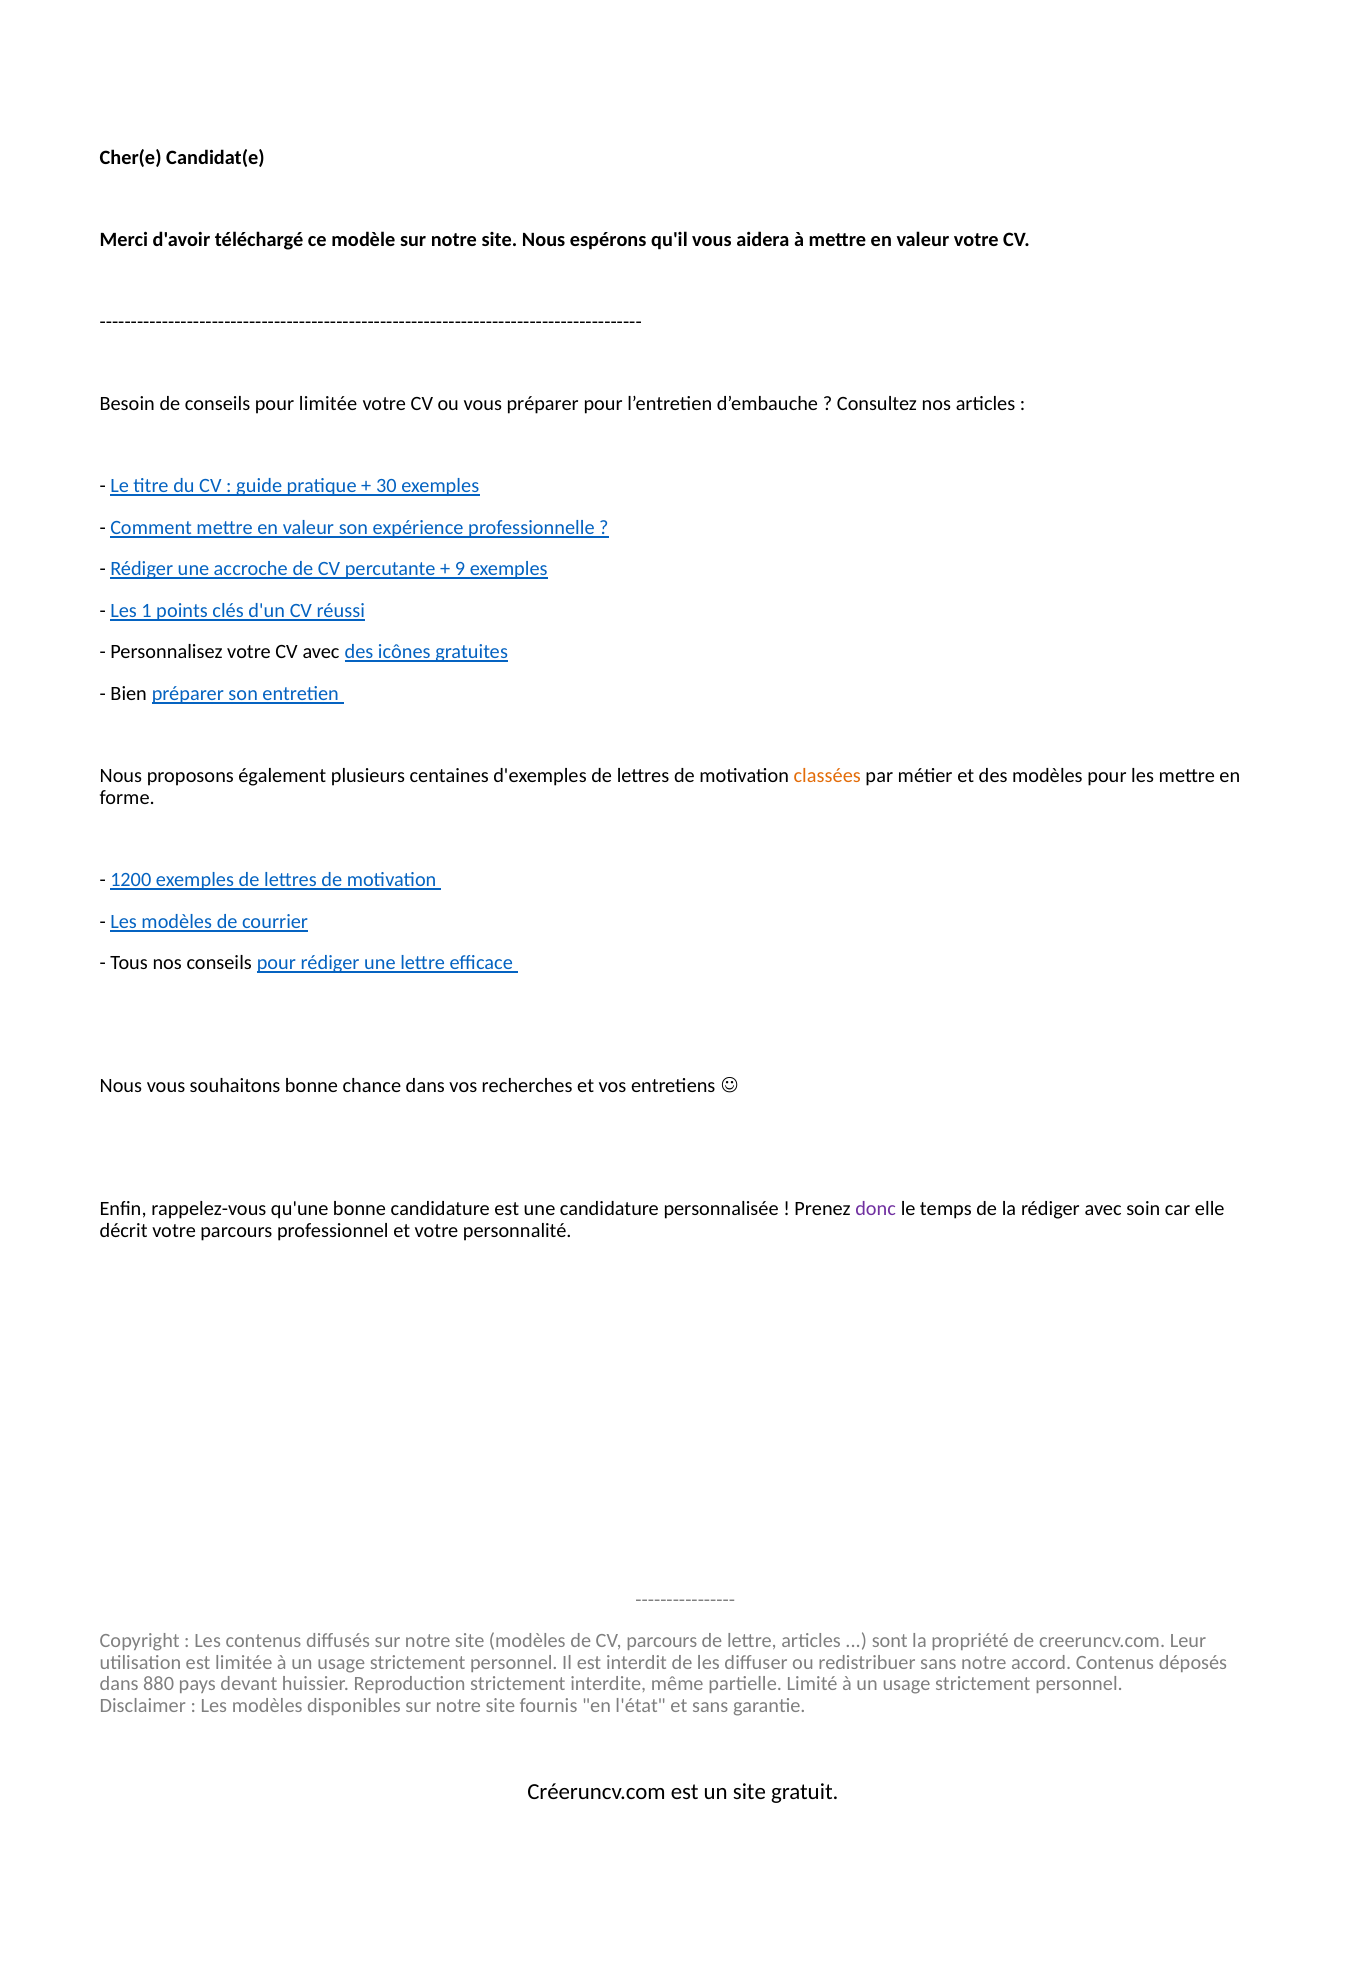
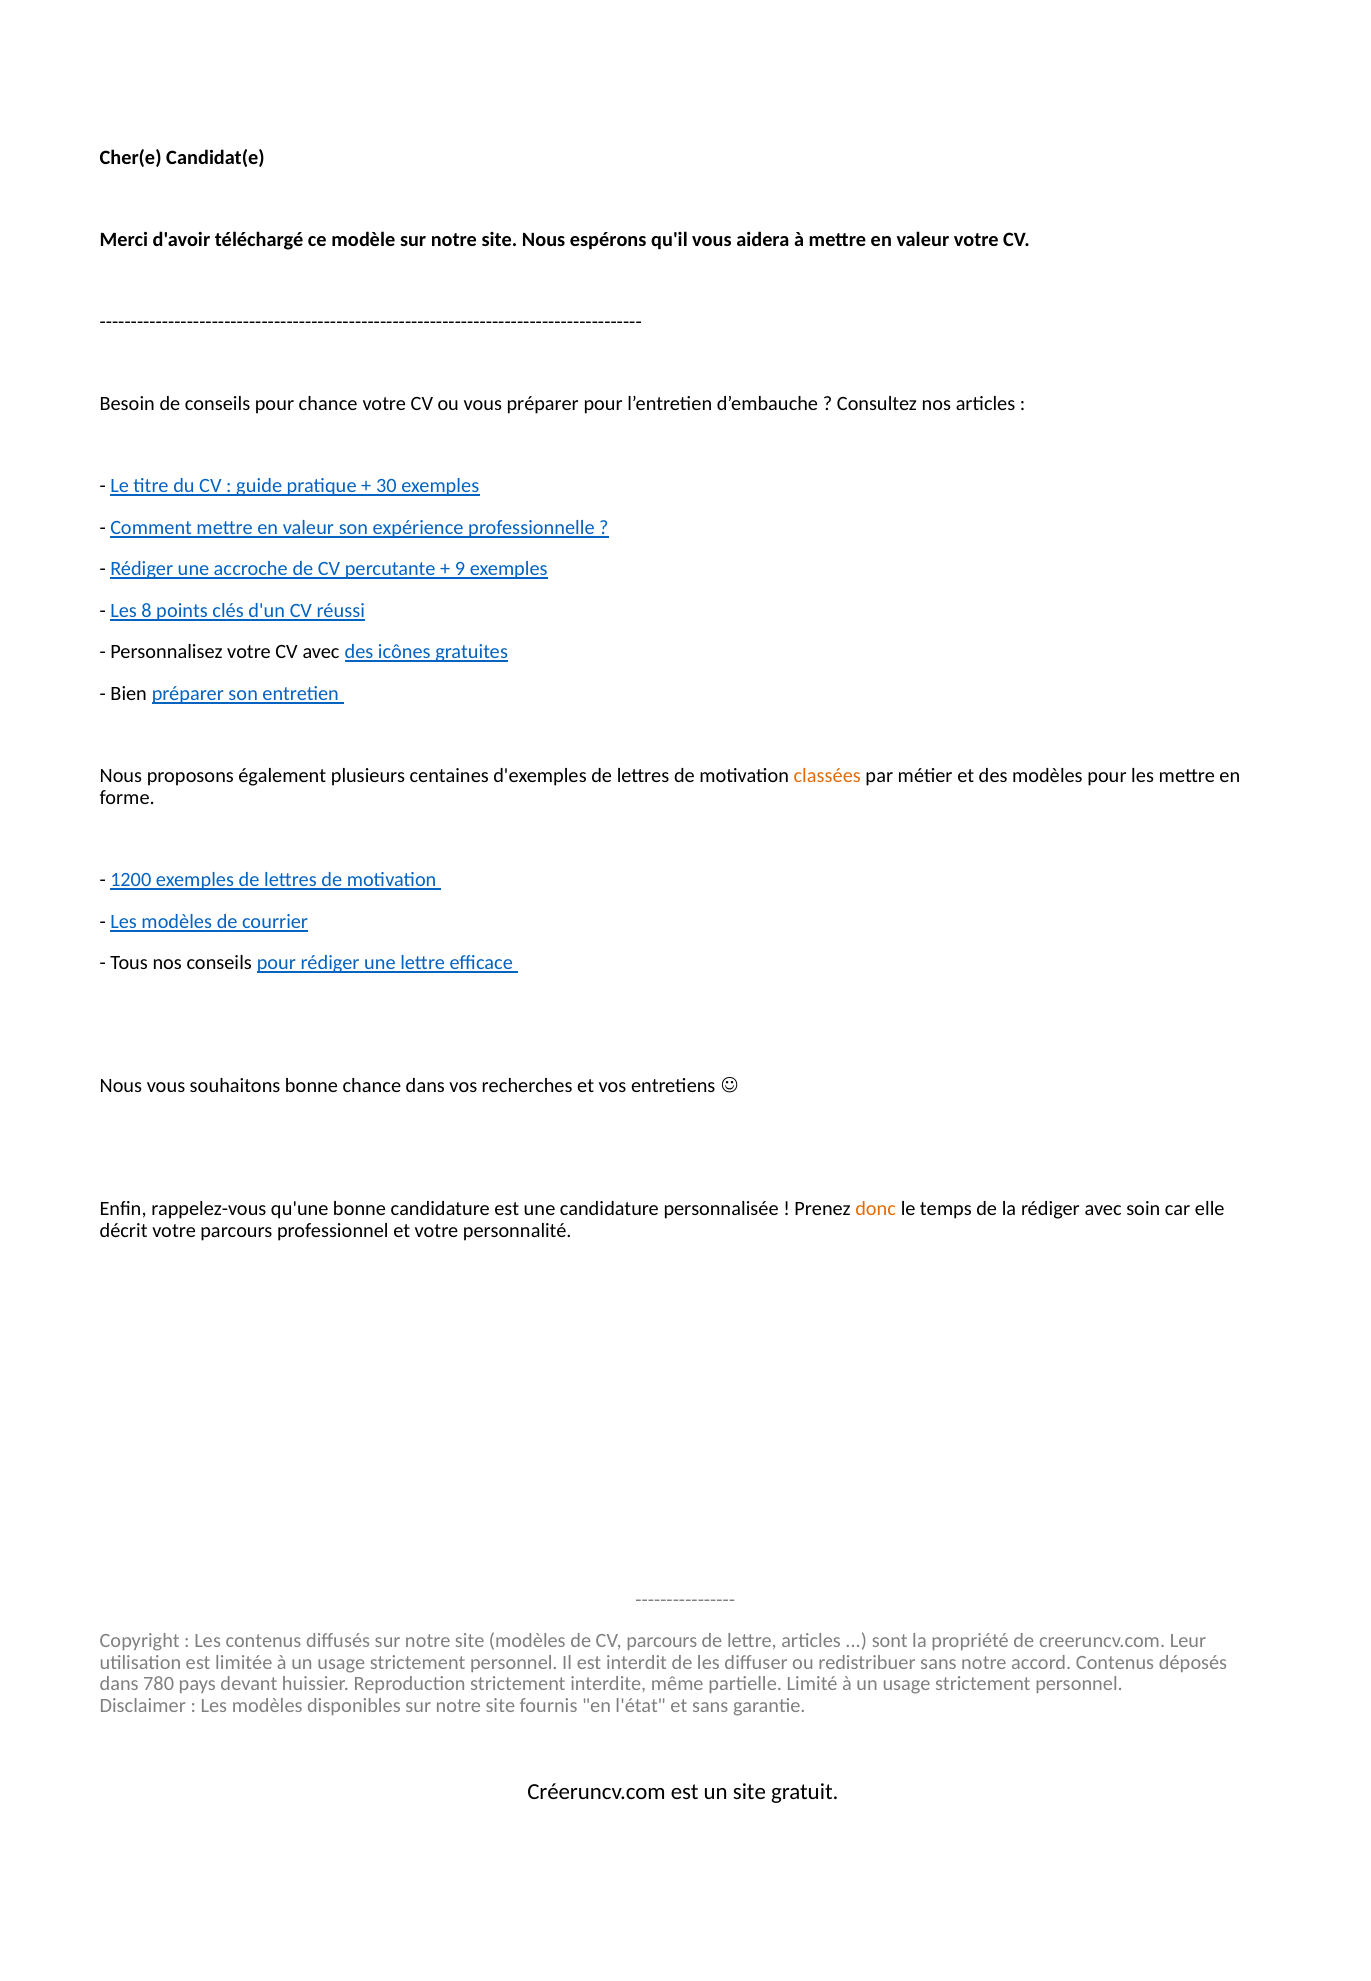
pour limitée: limitée -> chance (328, 403)
1: 1 -> 8 (147, 610)
donc colour: purple -> orange (876, 1209)
880: 880 -> 780 (159, 1684)
